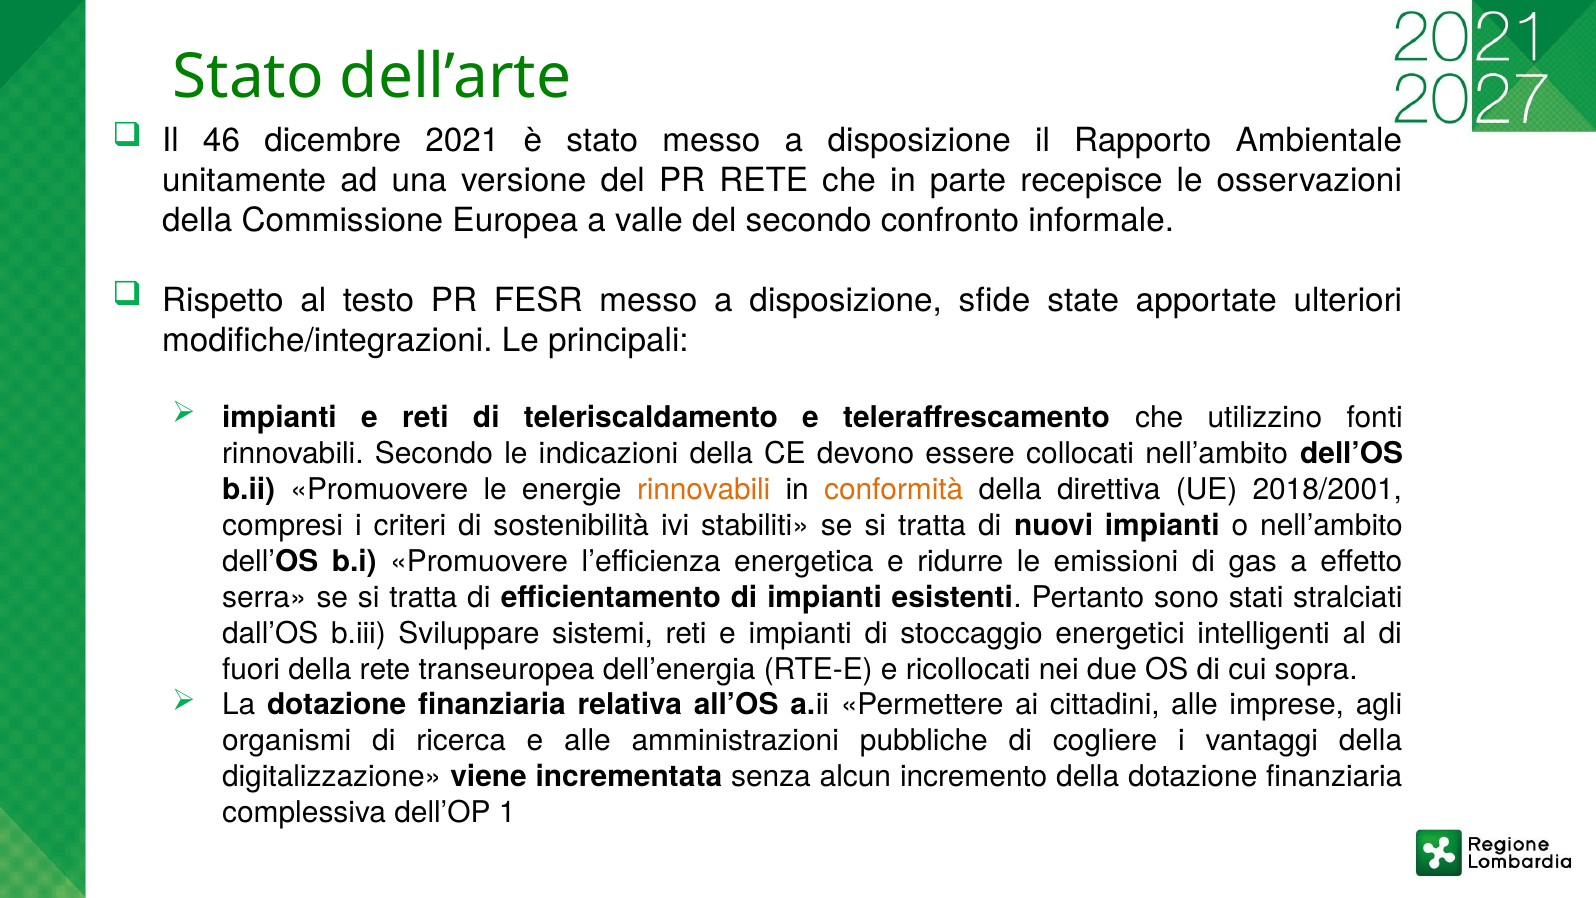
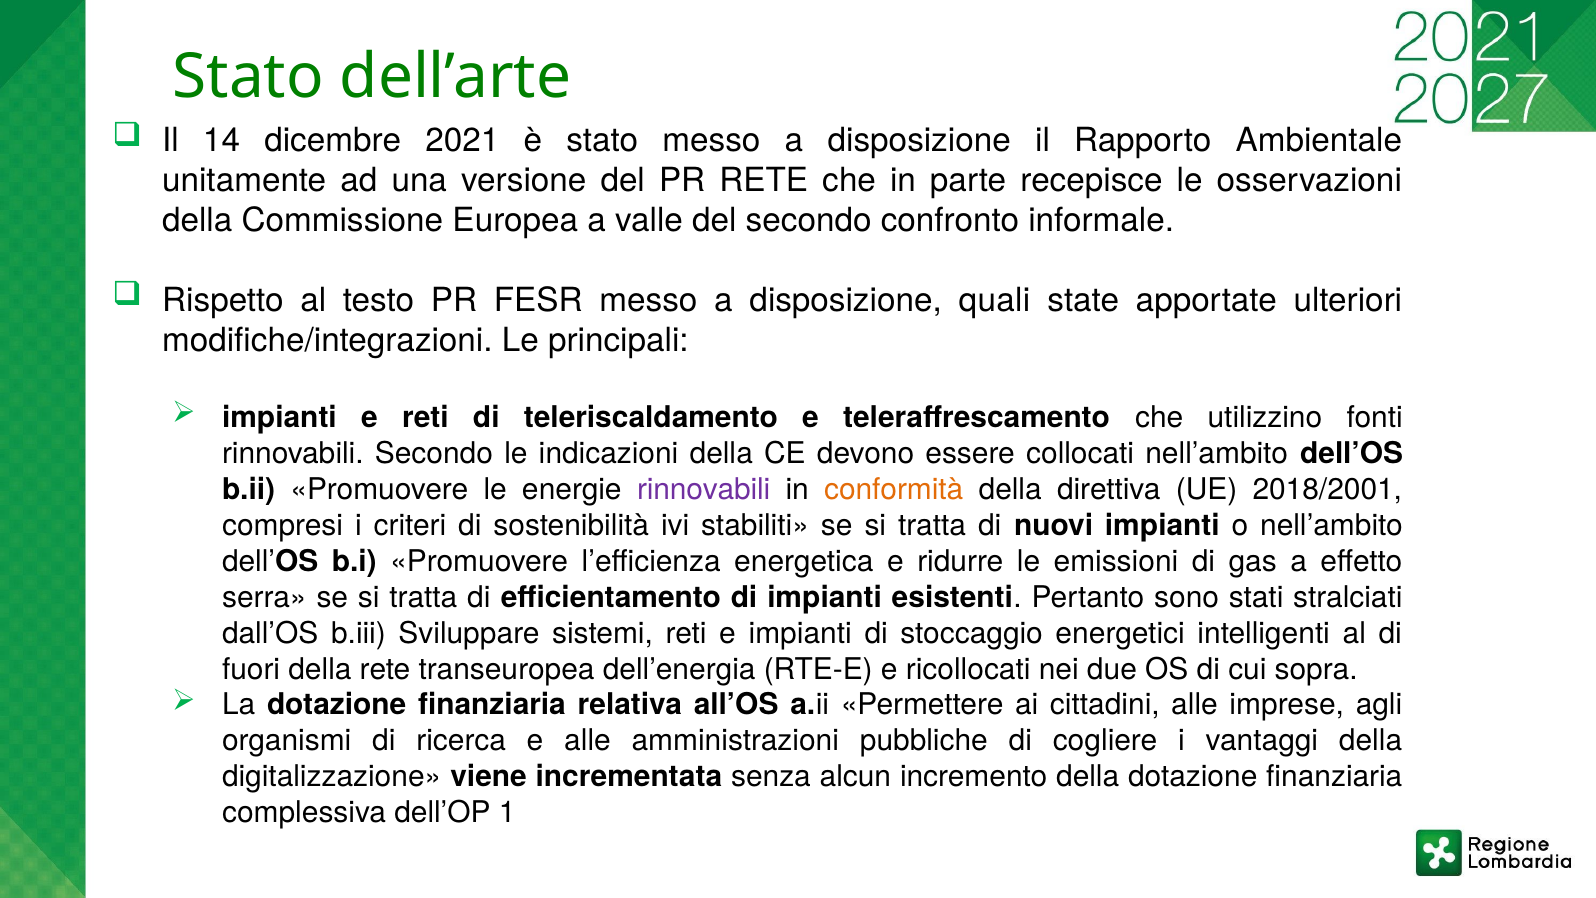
46: 46 -> 14 (222, 140)
sfide: sfide -> quali (994, 300)
rinnovabili colour: orange -> purple (704, 489)
